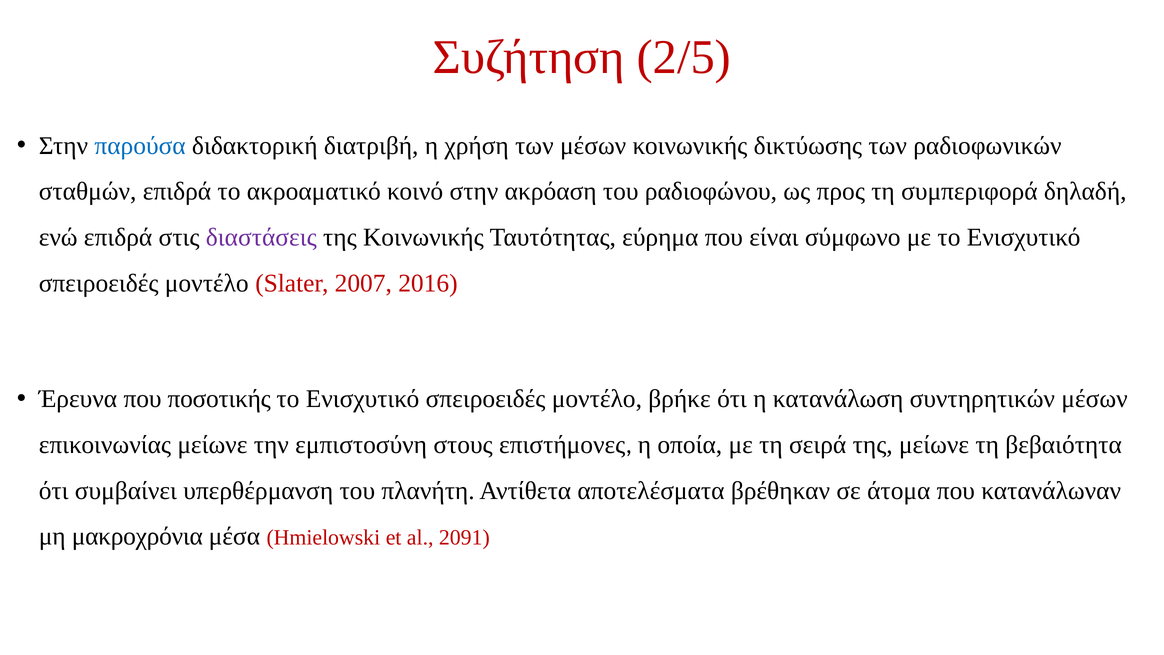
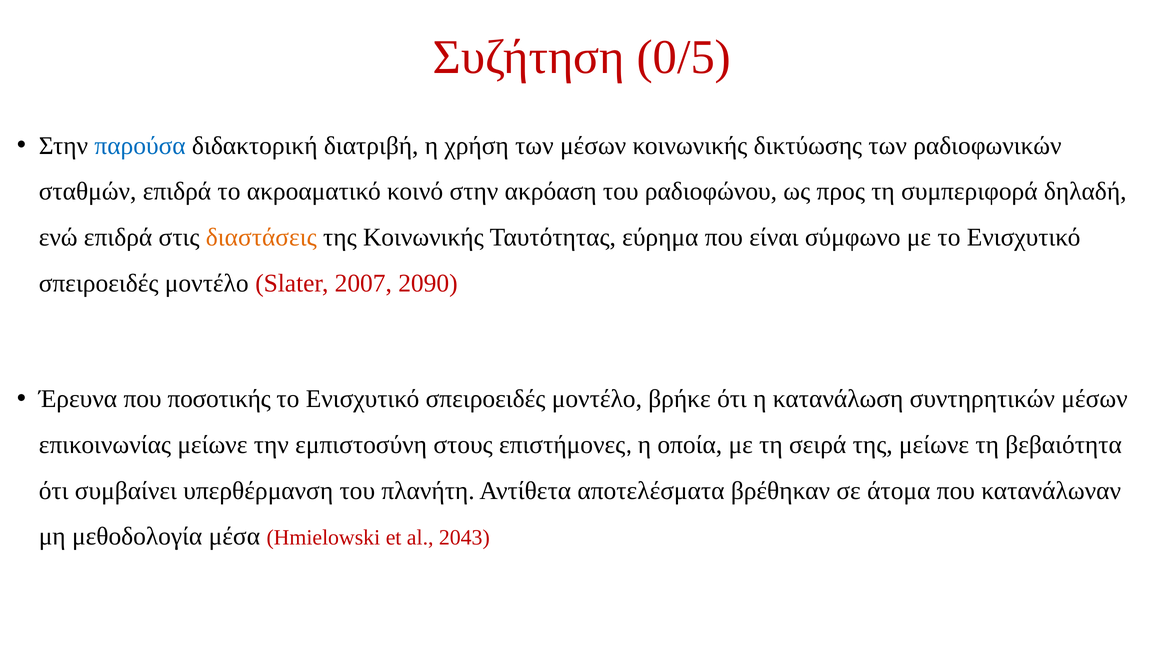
2/5: 2/5 -> 0/5 (684, 57)
διαστάσεις colour: purple -> orange (261, 237)
2016: 2016 -> 2090 (428, 283)
μακροχρόνια: μακροχρόνια -> μεθοδολογία (137, 536)
2091: 2091 -> 2043 (464, 538)
